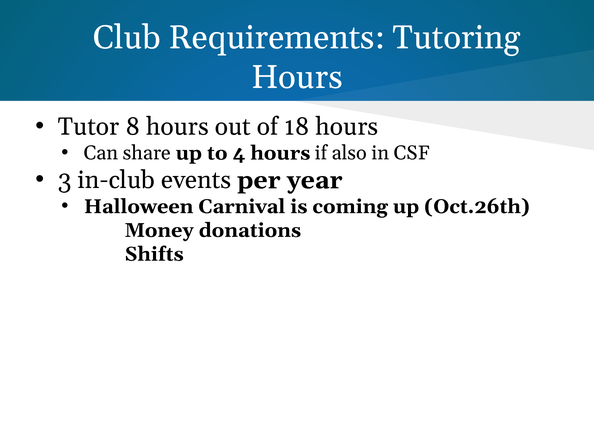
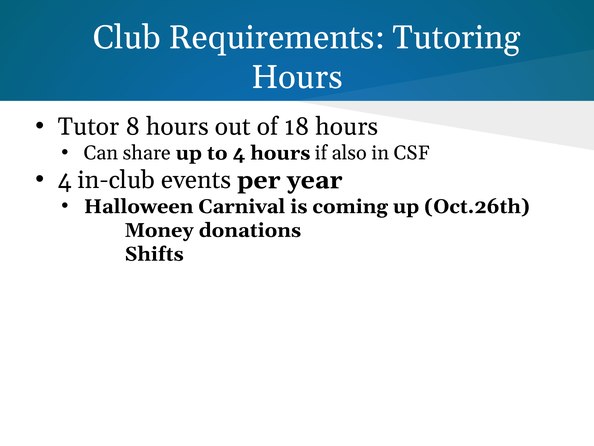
3: 3 -> 4 (65, 180)
